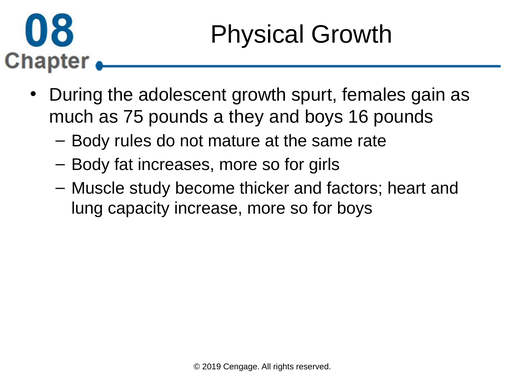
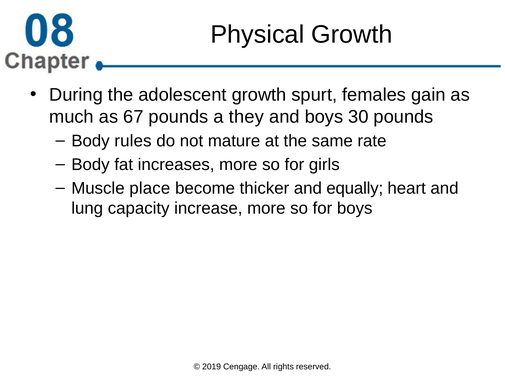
75: 75 -> 67 (133, 117)
16: 16 -> 30 (358, 117)
study: study -> place (150, 188)
factors: factors -> equally (355, 188)
